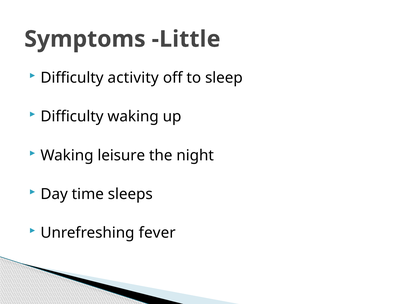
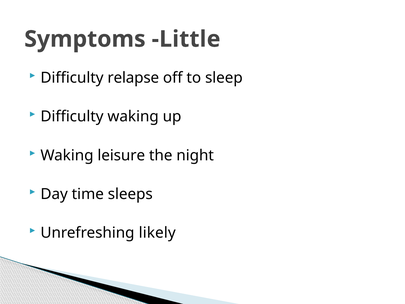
activity: activity -> relapse (133, 78)
fever: fever -> likely (157, 233)
